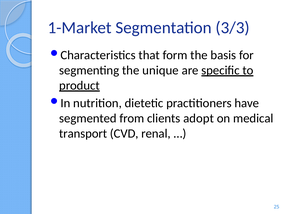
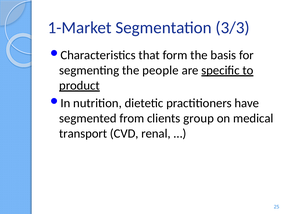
unique: unique -> people (160, 70)
adopt: adopt -> group (199, 119)
